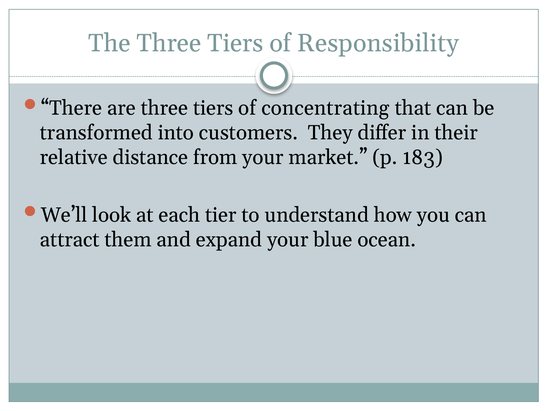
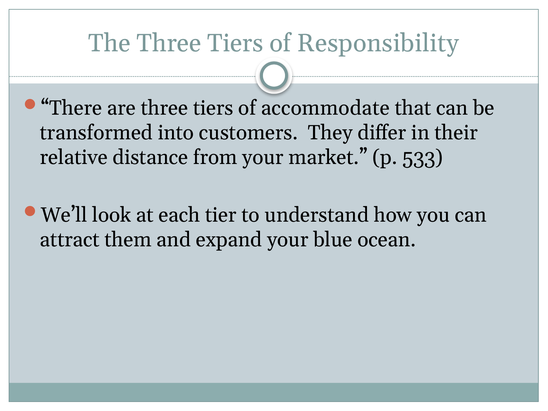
concentrating: concentrating -> accommodate (325, 108)
183: 183 -> 533 (423, 157)
